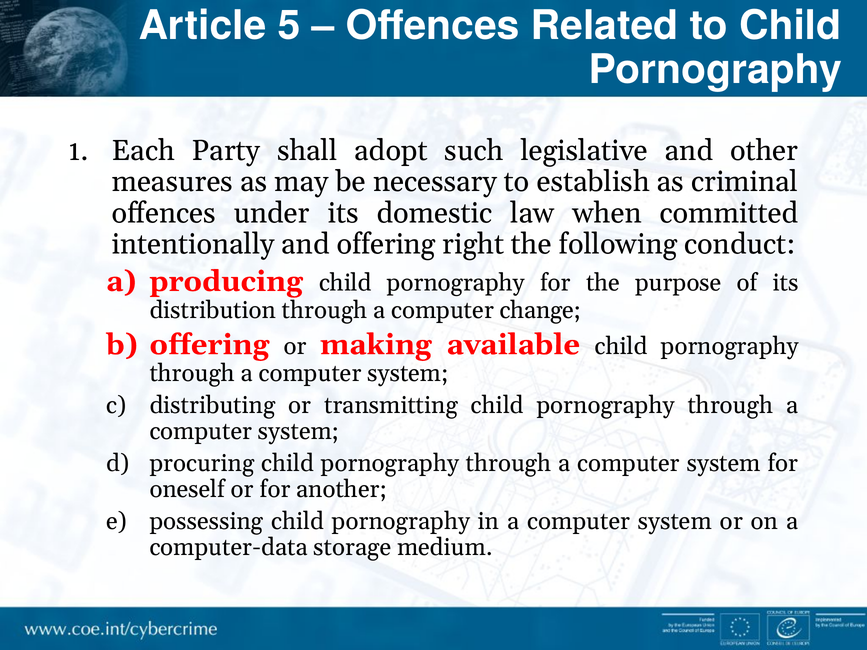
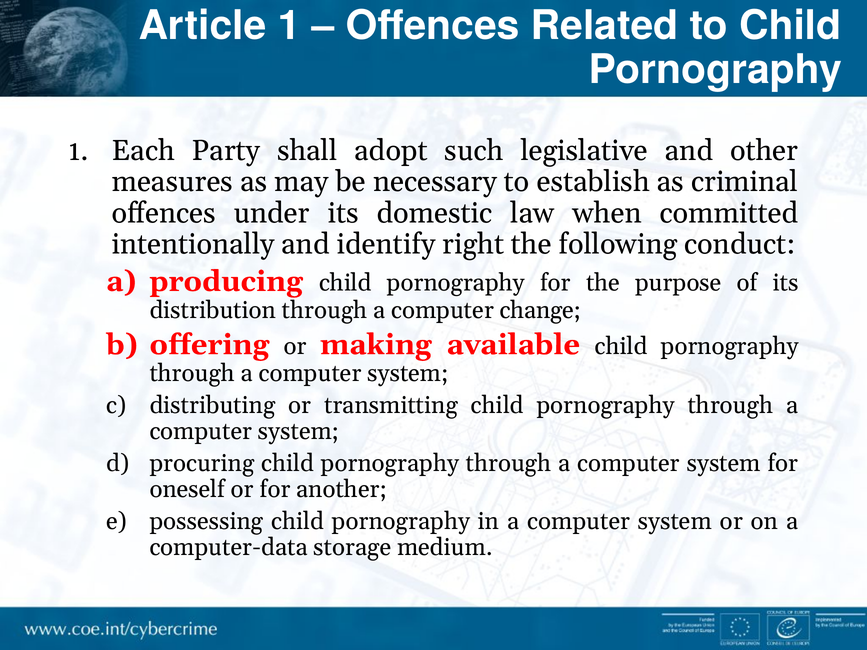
Article 5: 5 -> 1 (289, 26)
and offering: offering -> identify (386, 244)
